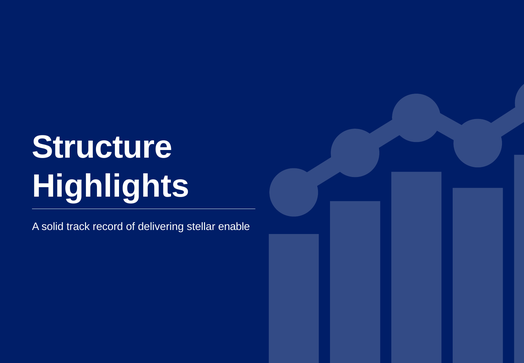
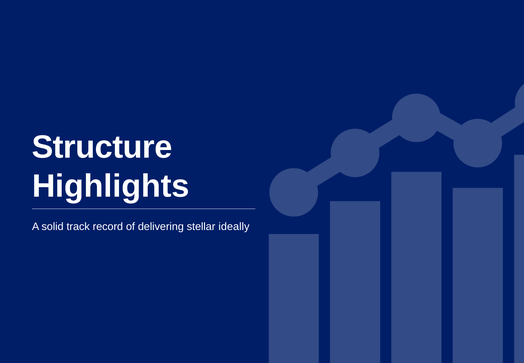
enable: enable -> ideally (234, 226)
